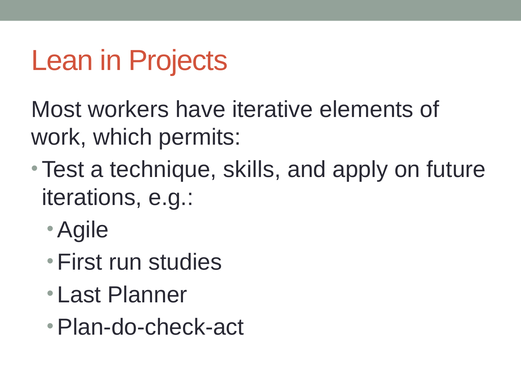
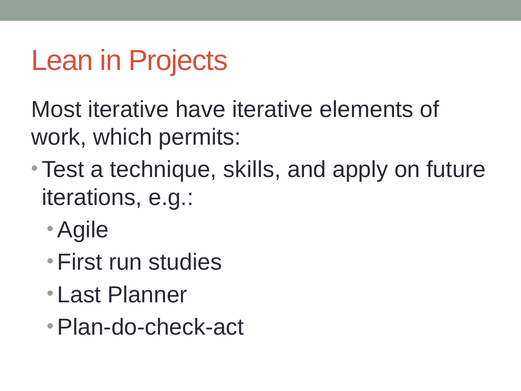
Most workers: workers -> iterative (128, 109)
